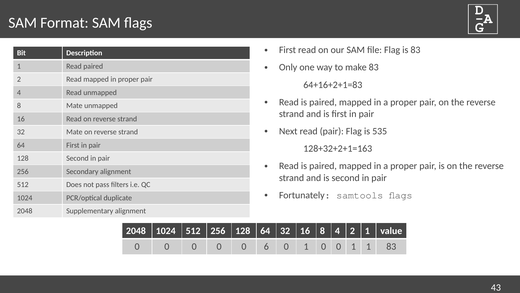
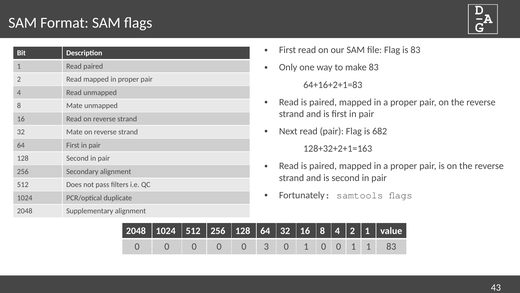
535: 535 -> 682 (380, 131)
6: 6 -> 3 (266, 246)
